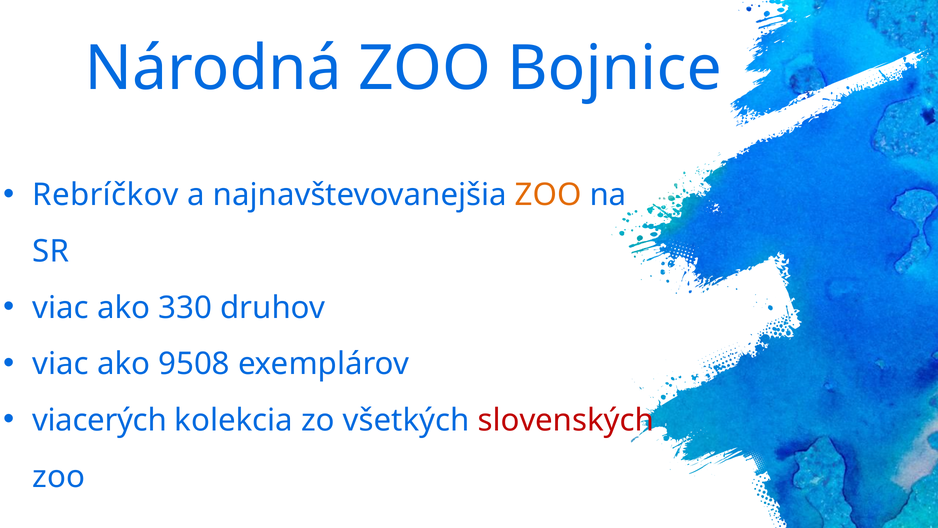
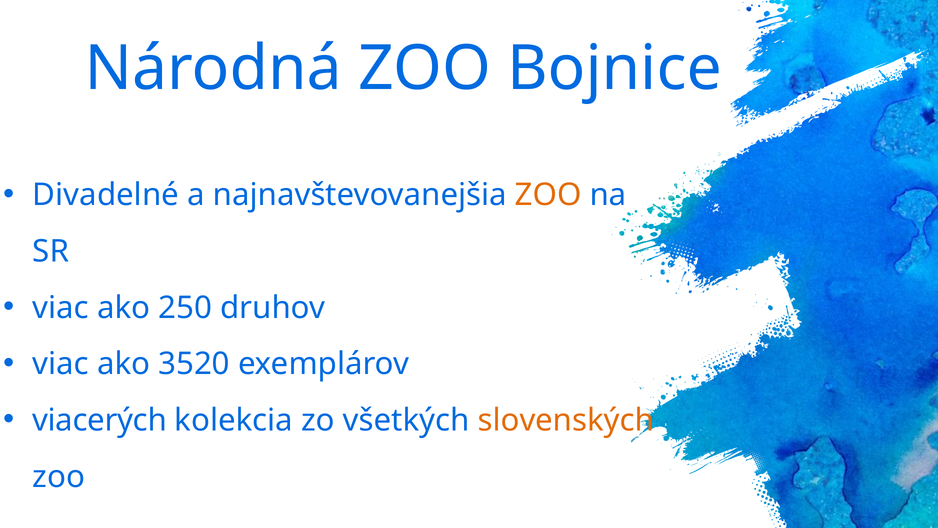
Rebríčkov: Rebríčkov -> Divadelné (106, 195)
330: 330 -> 250 (185, 308)
9508: 9508 -> 3520 (194, 364)
slovenských colour: red -> orange (566, 420)
